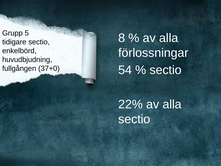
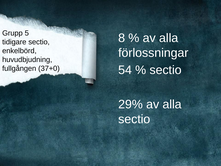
22%: 22% -> 29% (131, 104)
